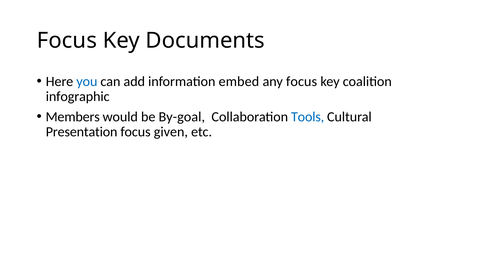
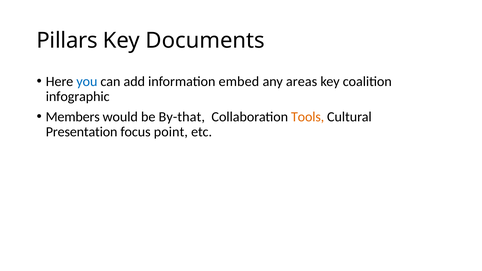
Focus: Focus -> Pillars (67, 40)
any focus: focus -> areas (302, 81)
By-goal: By-goal -> By-that (182, 117)
Tools colour: blue -> orange (308, 117)
given: given -> point (171, 132)
